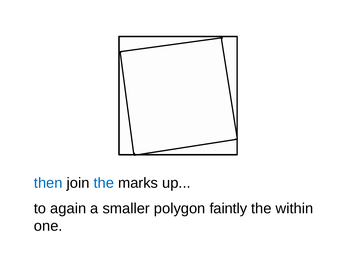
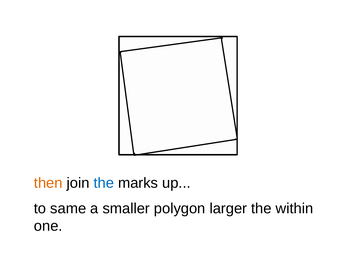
then colour: blue -> orange (48, 183)
again: again -> same (68, 208)
faintly: faintly -> larger (228, 208)
